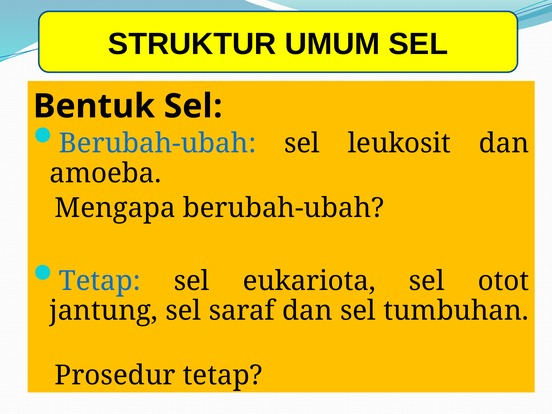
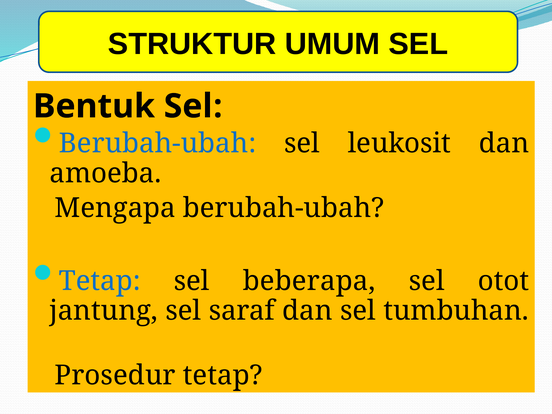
eukariota: eukariota -> beberapa (309, 281)
